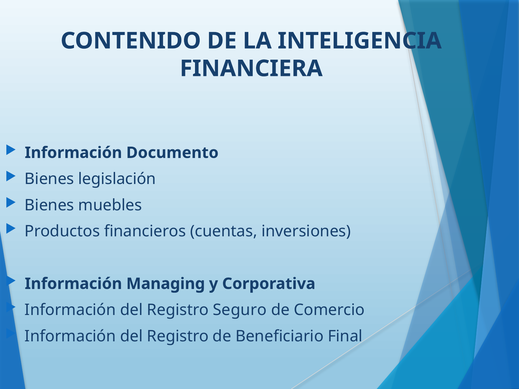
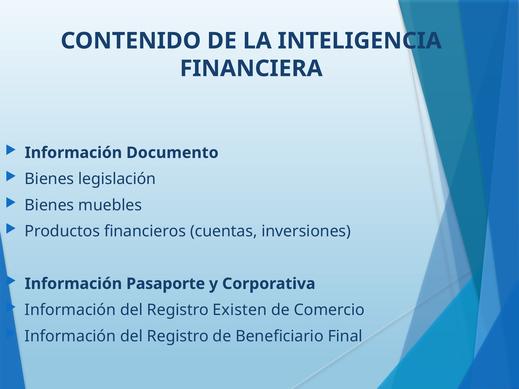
Managing: Managing -> Pasaporte (166, 284)
Seguro: Seguro -> Existen (240, 310)
